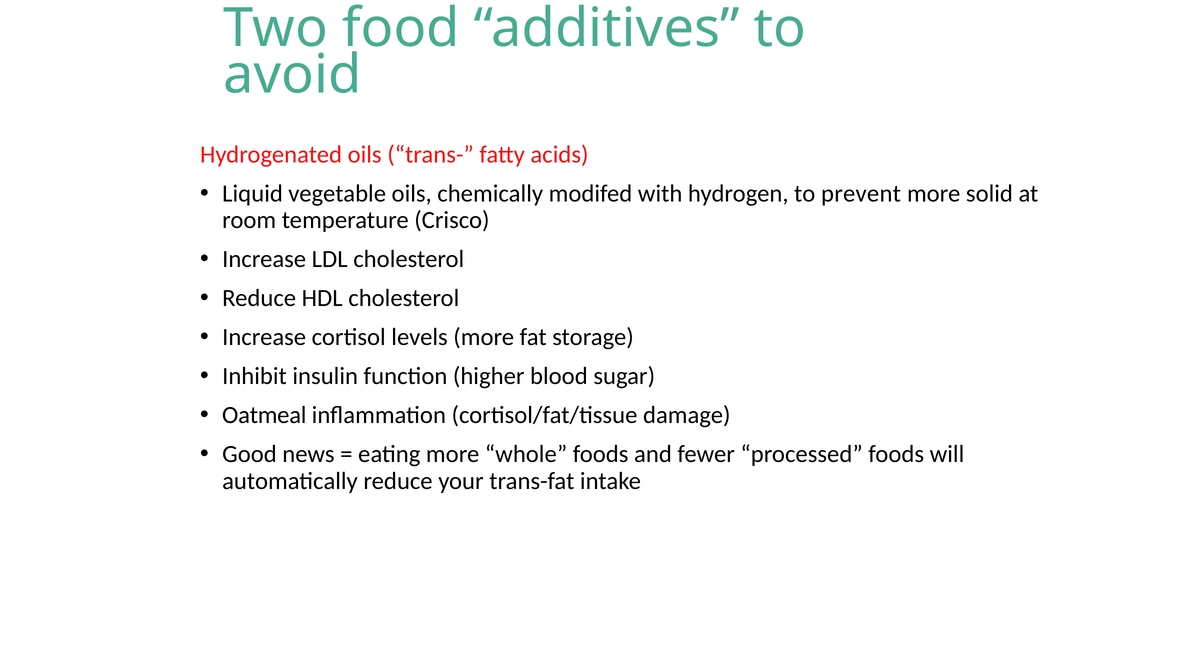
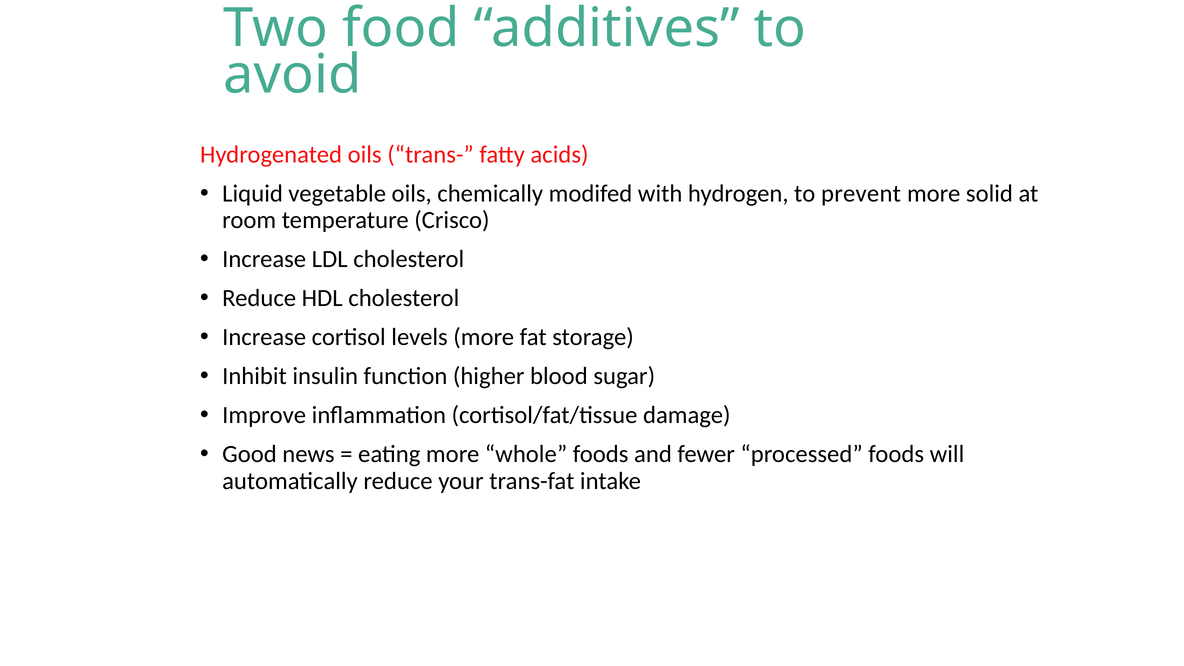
Oatmeal: Oatmeal -> Improve (264, 415)
